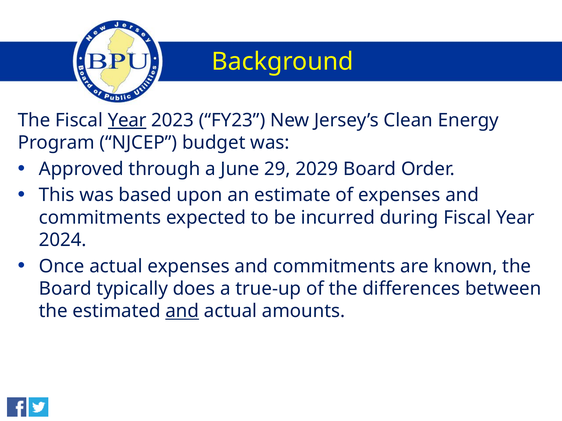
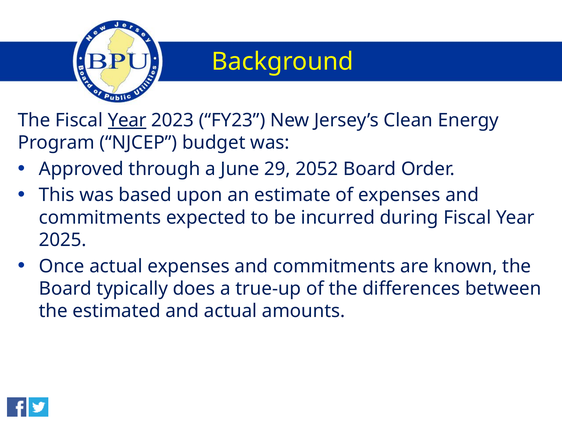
2029: 2029 -> 2052 (317, 169)
2024: 2024 -> 2025 (63, 240)
and underline: present -> none (182, 311)
